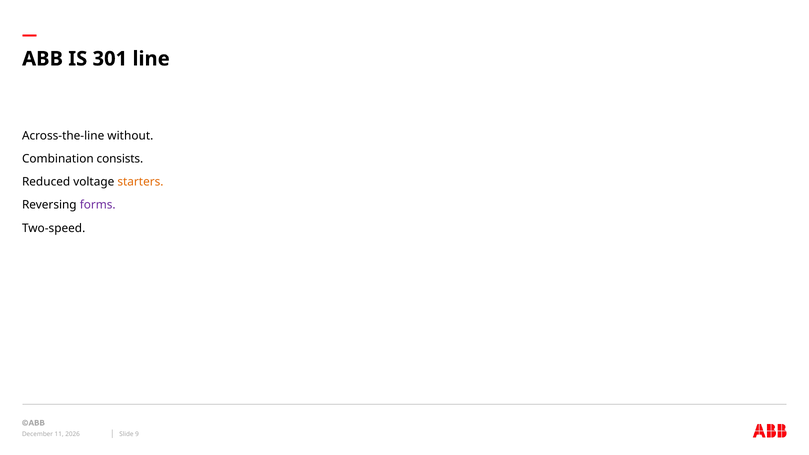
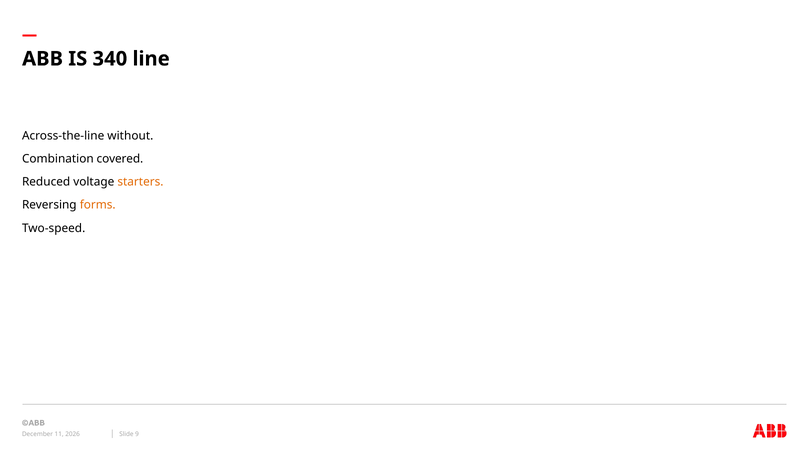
301: 301 -> 340 (110, 59)
consists: consists -> covered (120, 159)
forms colour: purple -> orange (98, 205)
